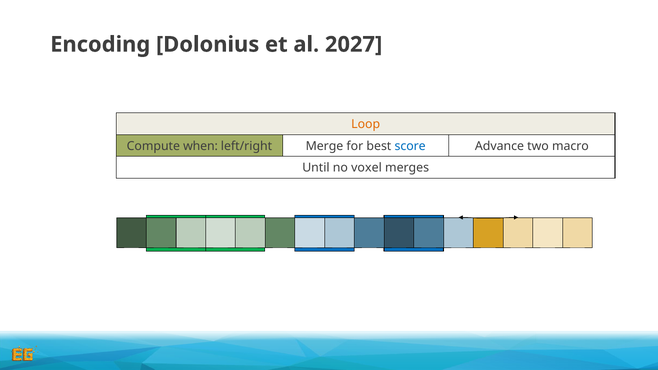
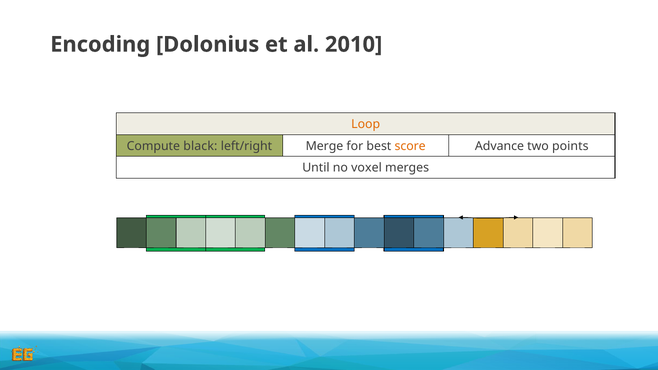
2027: 2027 -> 2010 (354, 45)
when: when -> black (200, 146)
score colour: blue -> orange (410, 146)
macro: macro -> points (570, 146)
